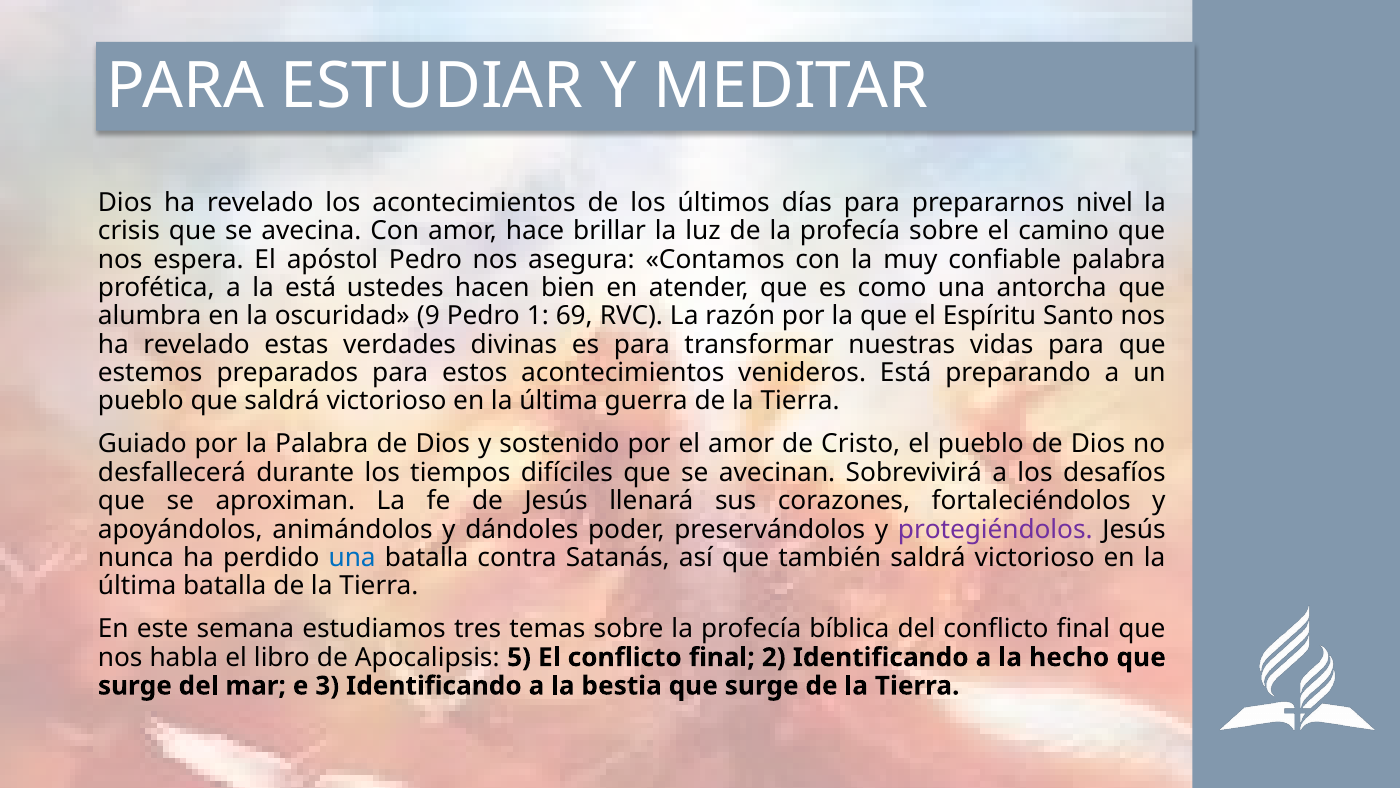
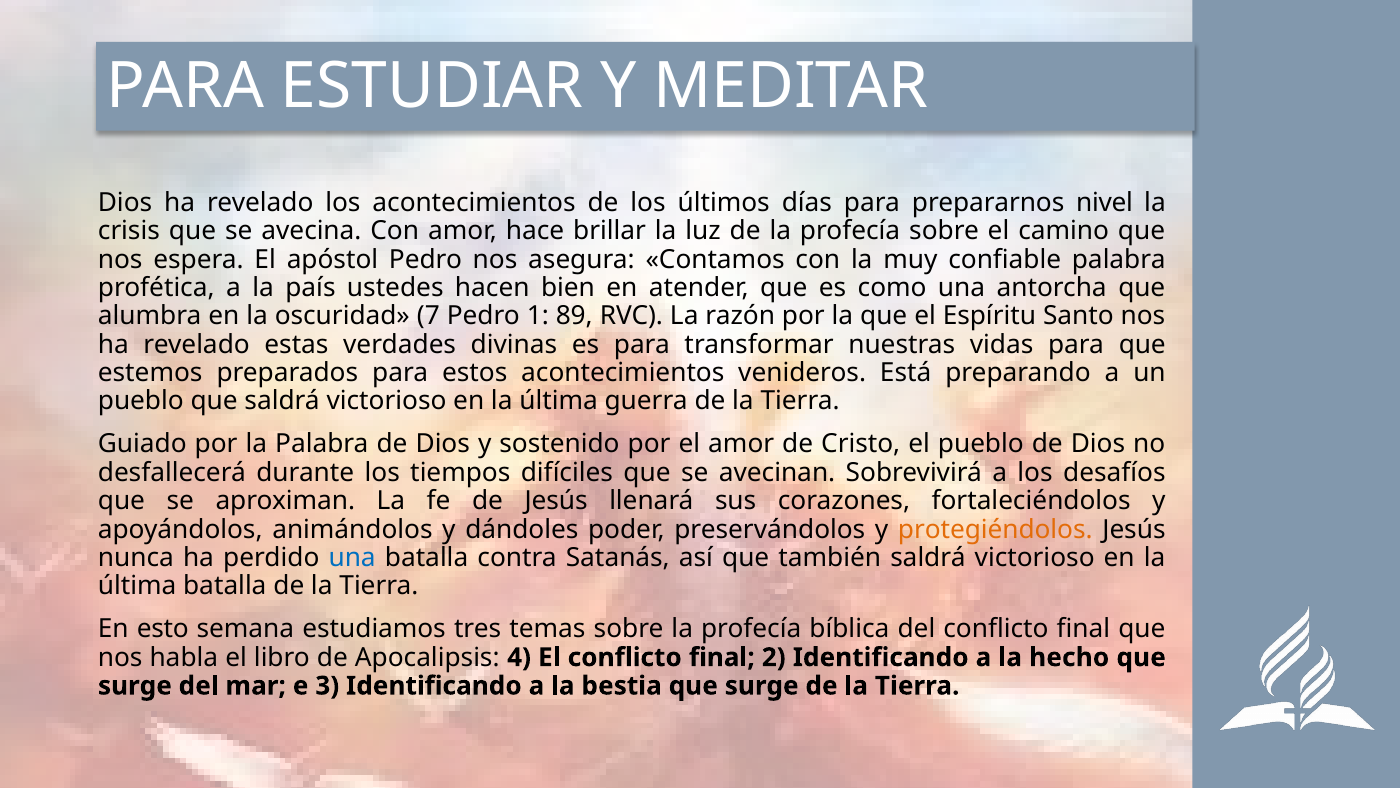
la está: está -> país (310, 288)
9: 9 -> 7 (428, 316)
69: 69 -> 89 (574, 316)
protegiéndolos colour: purple -> orange (995, 529)
este: este -> esto (163, 629)
5: 5 -> 4 (519, 657)
